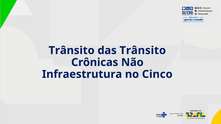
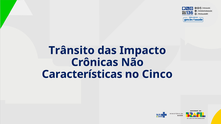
das Trânsito: Trânsito -> Impacto (143, 51)
Infraestrutura: Infraestrutura -> Características (82, 74)
